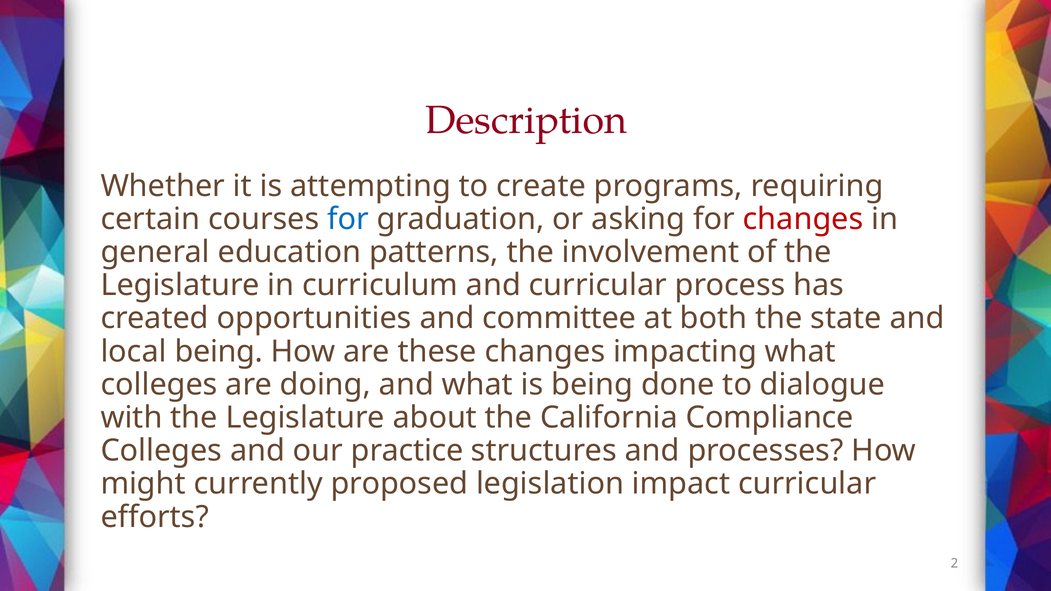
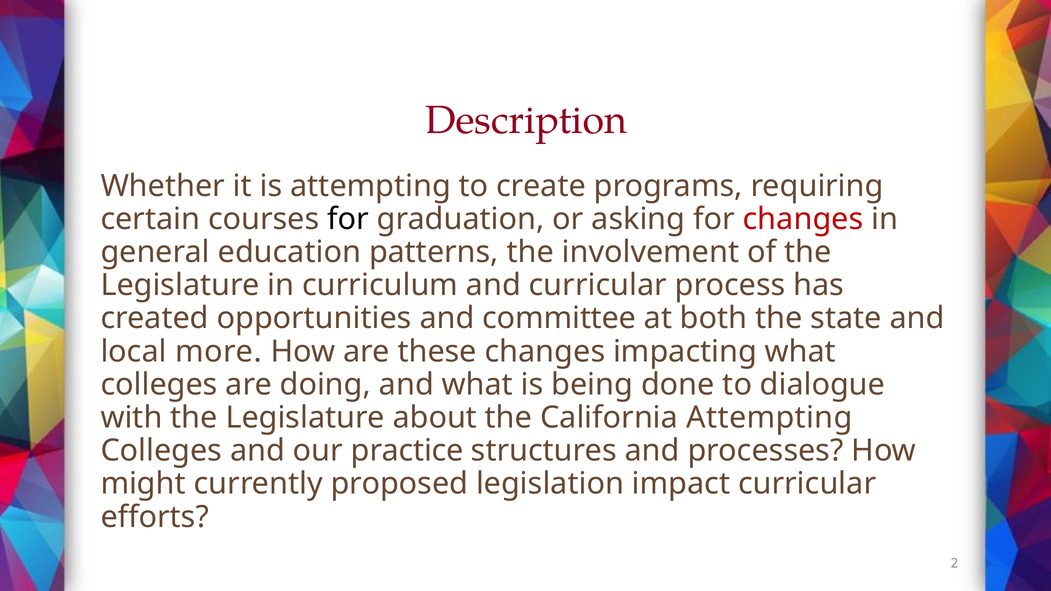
for colour: blue -> black (348, 219)
local being: being -> more (218, 352)
California Compliance: Compliance -> Attempting (770, 418)
